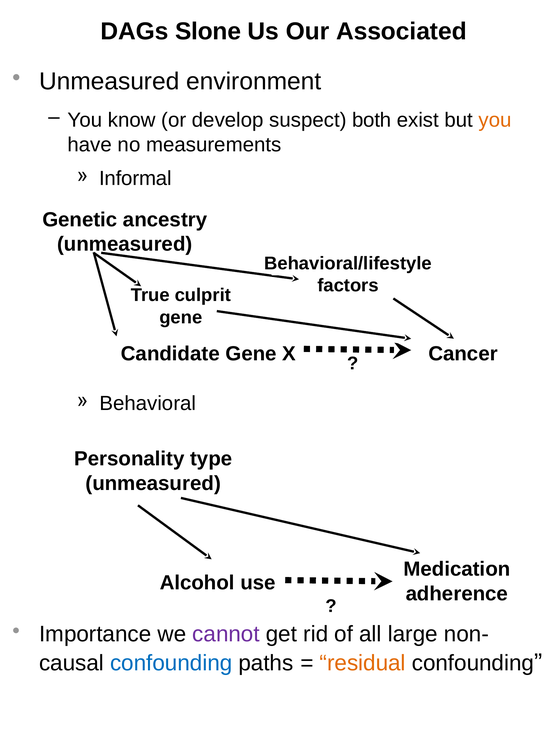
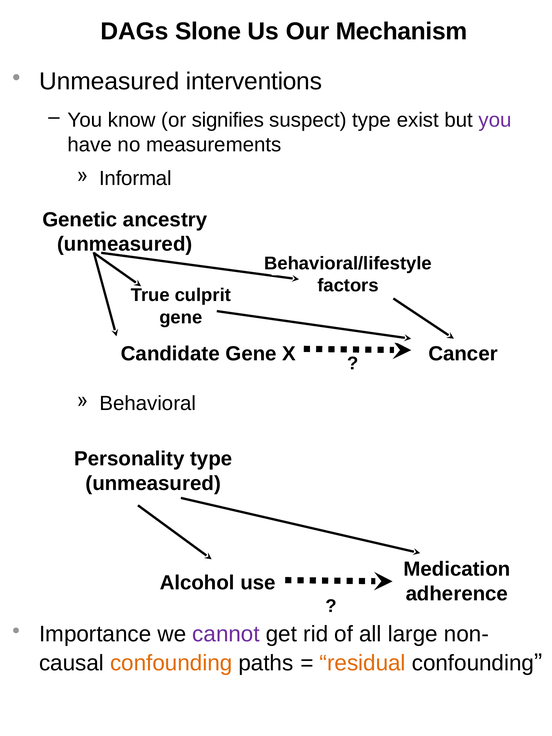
Associated: Associated -> Mechanism (402, 31)
environment: environment -> interventions (254, 81)
develop: develop -> signifies (228, 120)
suspect both: both -> type (372, 120)
you colour: orange -> purple (495, 120)
confounding colour: blue -> orange (171, 663)
